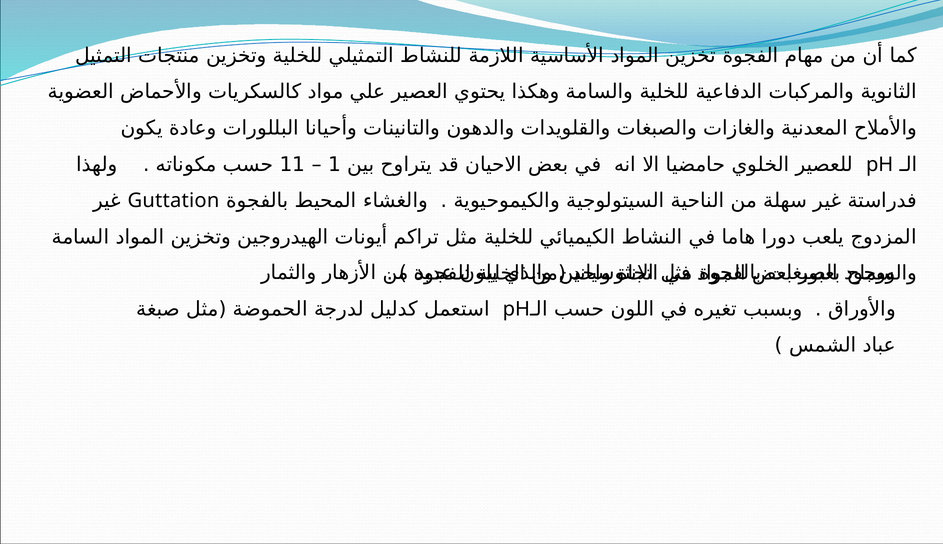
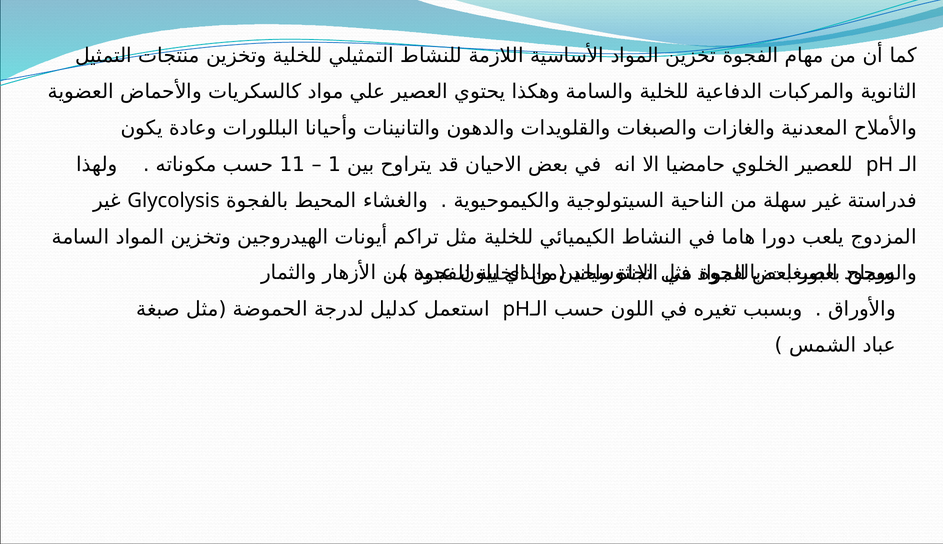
Guttation: Guttation -> Glycolysis (174, 201)
